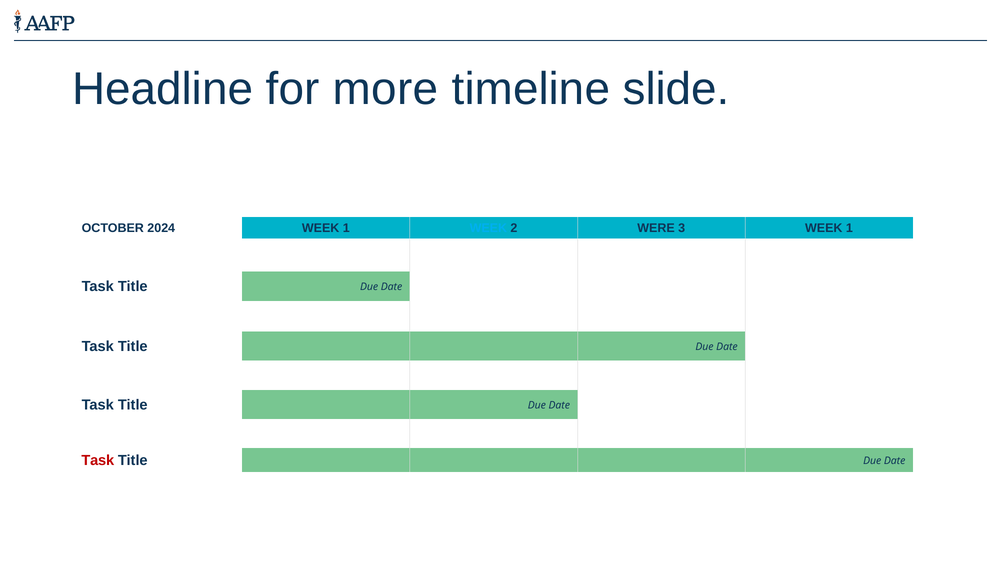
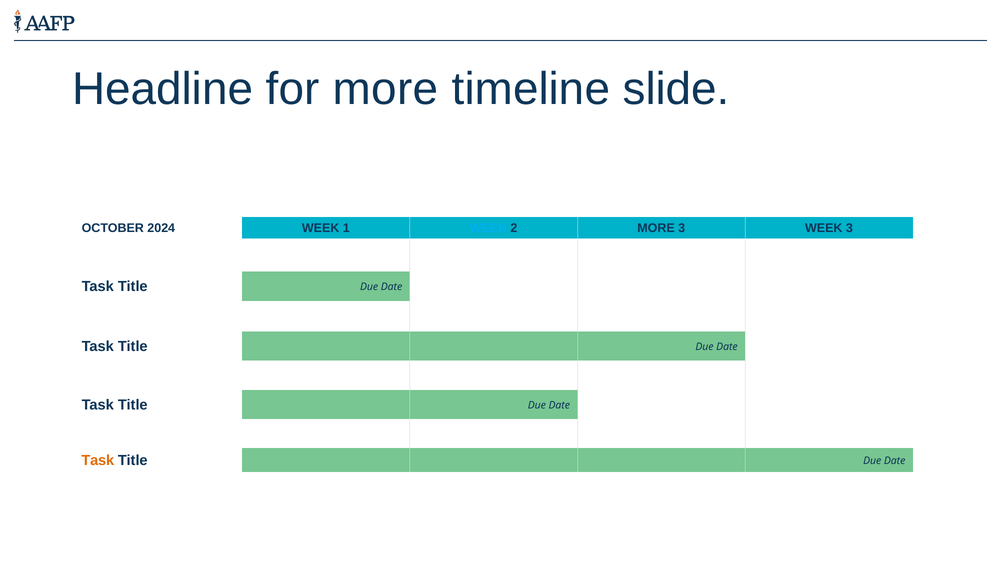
2 WERE: WERE -> MORE (656, 228)
3 WEEK 1: 1 -> 3 (849, 228)
Task colour: red -> orange (98, 460)
